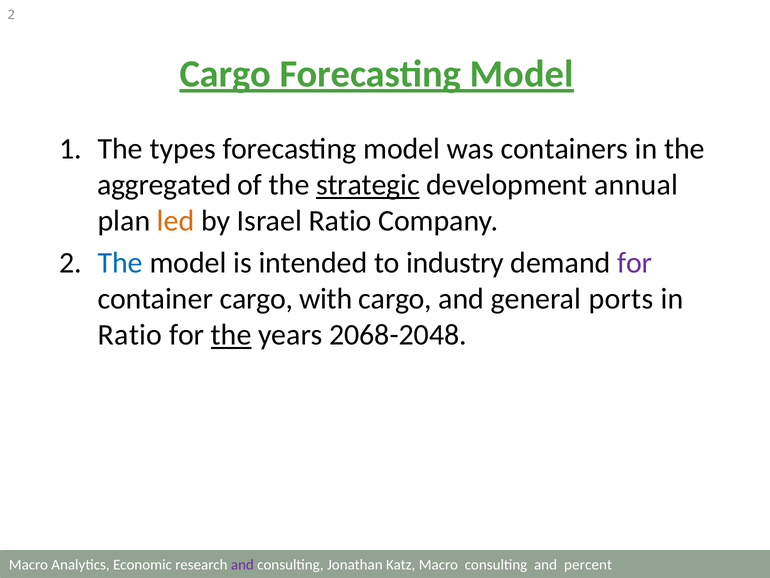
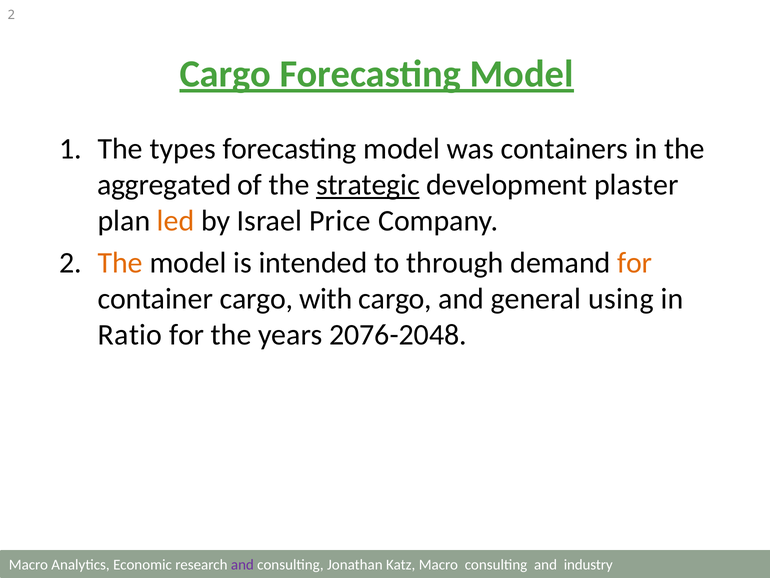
annual: annual -> plaster (636, 185)
Israel Ratio: Ratio -> Price (340, 221)
The colour: blue -> orange (120, 263)
industry: industry -> through (455, 263)
for colour: purple -> orange (635, 263)
ports: ports -> using (621, 299)
the underline: present -> none (231, 335)
2068-2048: 2068-2048 -> 2076-2048 (398, 335)
percent: percent -> industry (588, 565)
